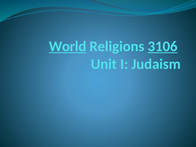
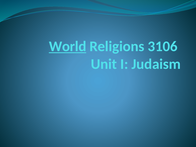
3106 underline: present -> none (163, 46)
